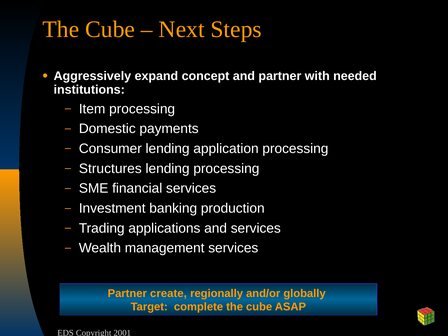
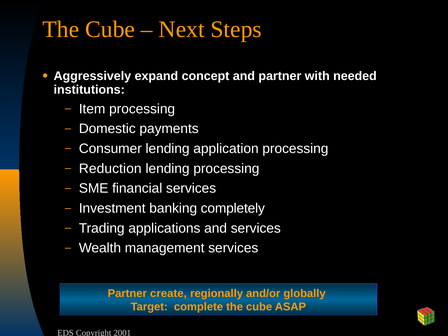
Structures: Structures -> Reduction (110, 169)
production: production -> completely (233, 208)
